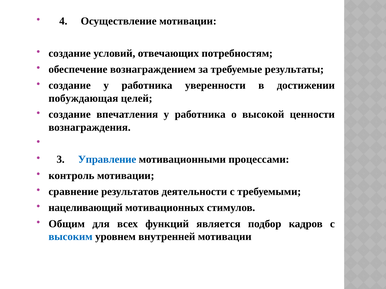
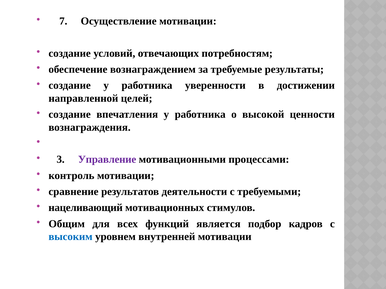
4: 4 -> 7 (63, 21)
побуждающая: побуждающая -> направленной (83, 98)
Управление colour: blue -> purple (107, 160)
